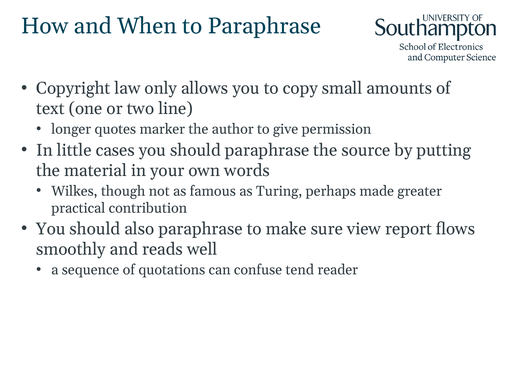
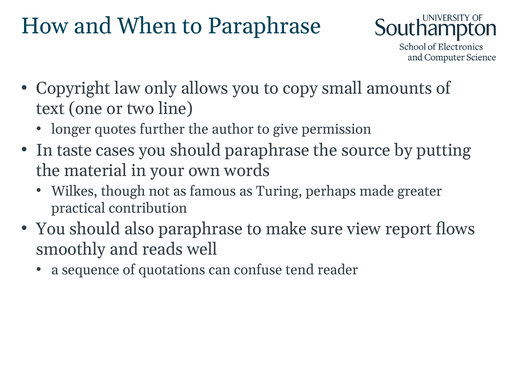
marker: marker -> further (162, 130)
little: little -> taste (74, 151)
